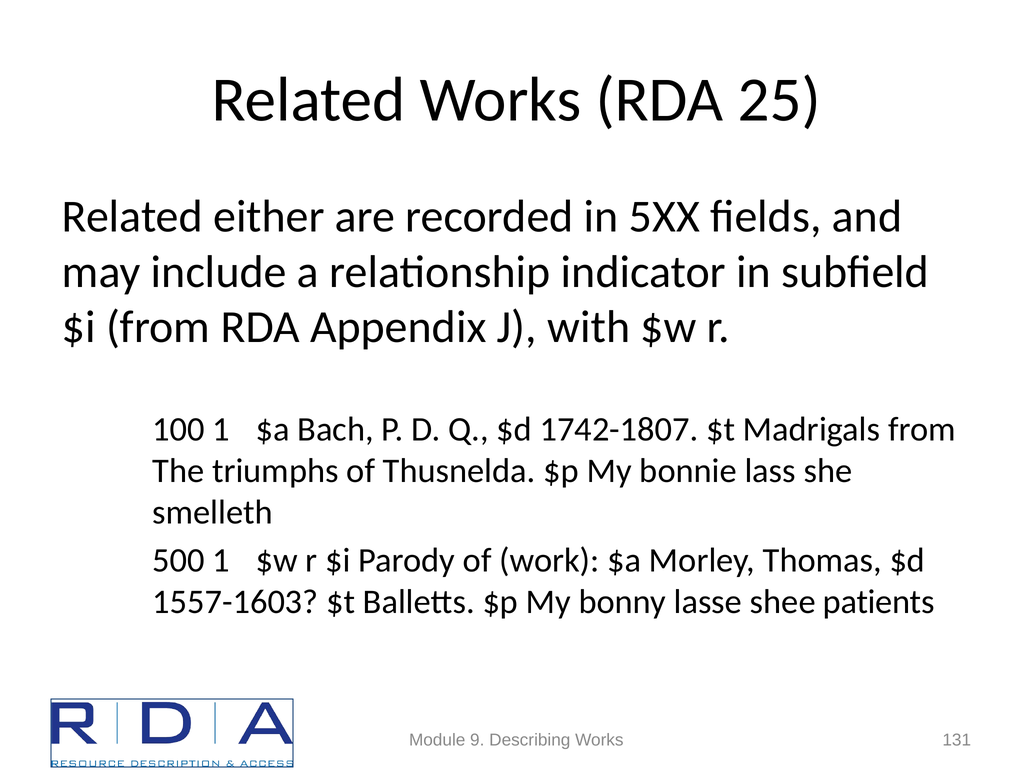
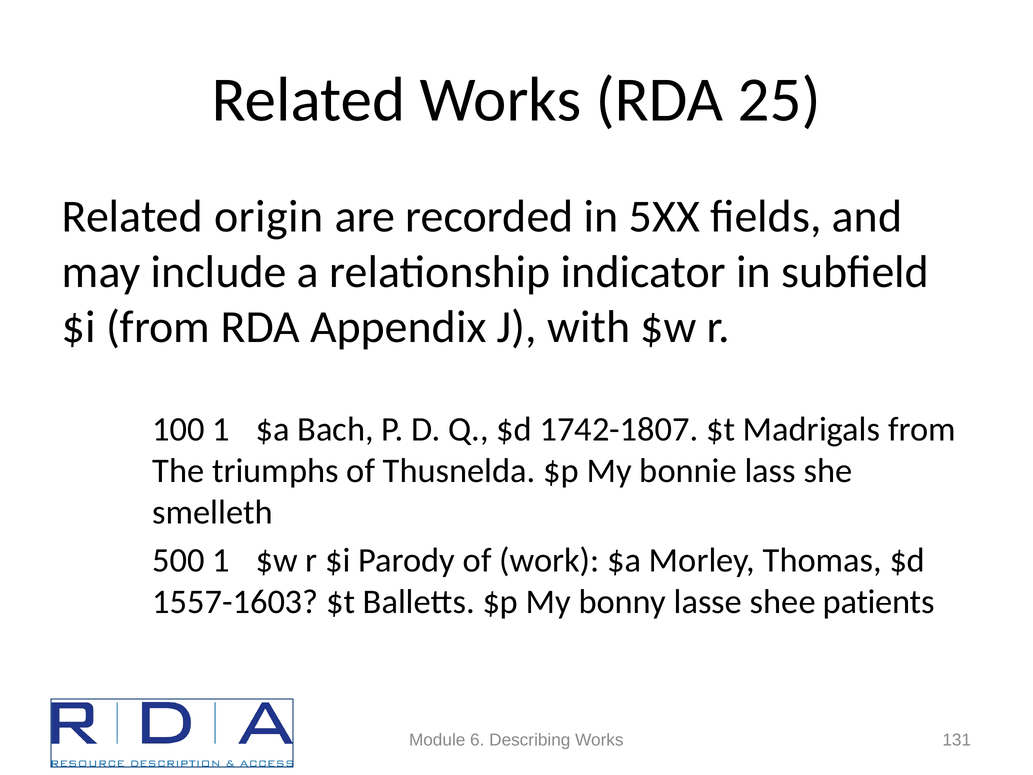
either: either -> origin (269, 217)
9: 9 -> 6 (477, 740)
